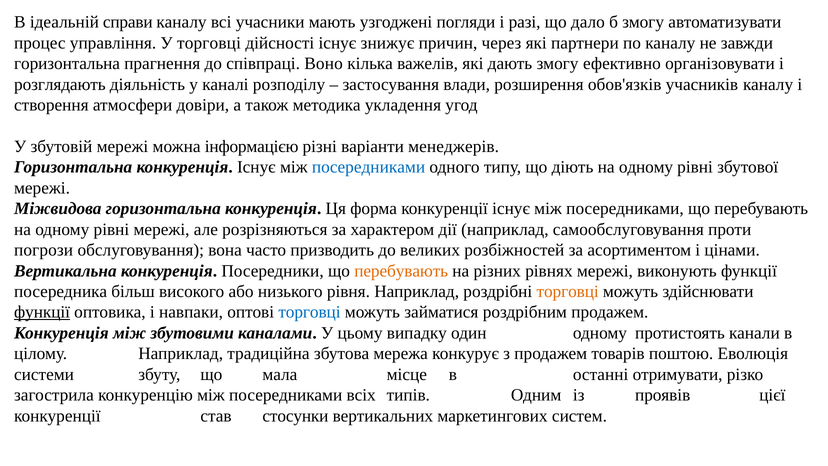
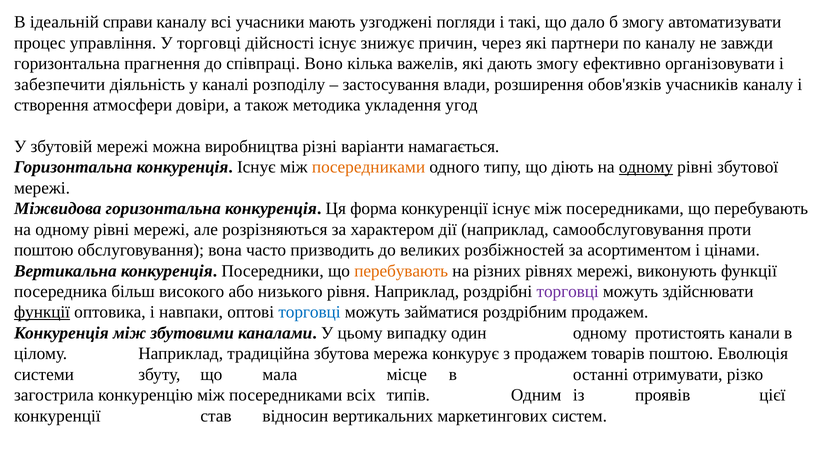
разі: разі -> такі (525, 22)
розглядають: розглядають -> забезпечити (60, 84)
інформацією: інформацією -> виробництва (252, 146)
менеджерів: менеджерів -> намагається (454, 146)
посередниками colour: blue -> orange (369, 167)
одному underline: none -> present (646, 167)
погрози: погрози -> поштою (44, 250)
торговці colour: orange -> purple (568, 291)
стосунки: стосунки -> відносин (295, 416)
